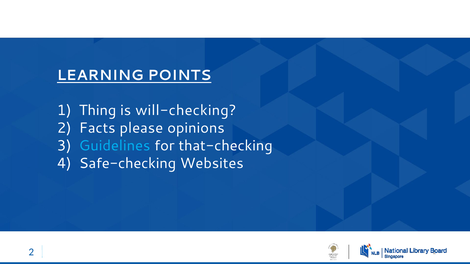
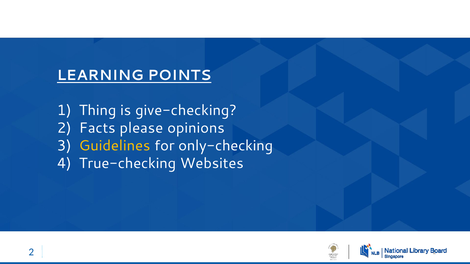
will-checking: will-checking -> give-checking (186, 111)
Guidelines colour: light blue -> yellow (115, 146)
that-checking: that-checking -> only-checking (226, 146)
Safe-checking: Safe-checking -> True-checking (127, 163)
